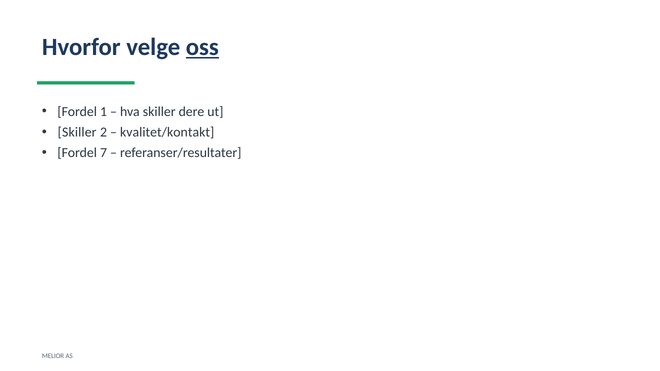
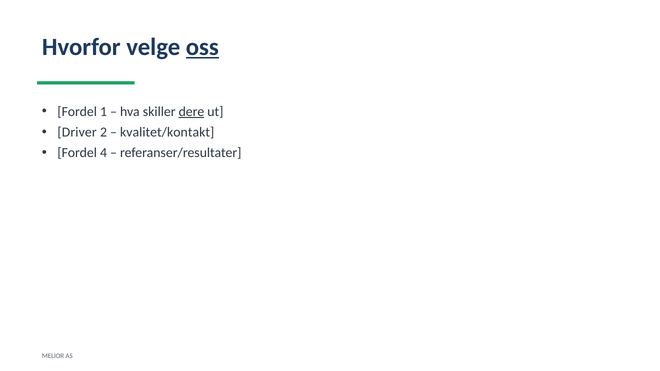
dere underline: none -> present (191, 112)
Skiller: Skiller -> Driver (77, 132)
7: 7 -> 4 (103, 153)
